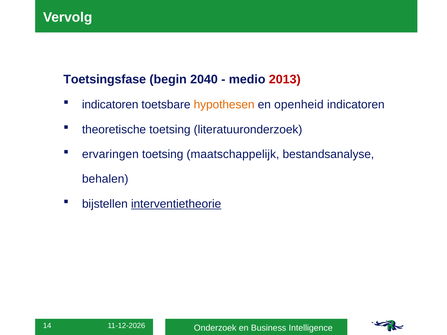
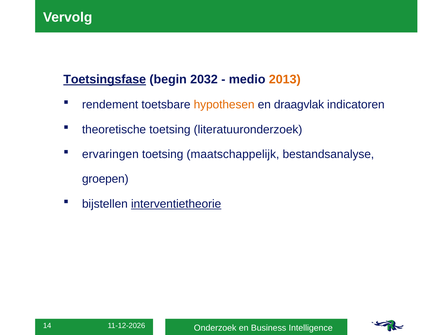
Toetsingsfase underline: none -> present (105, 80)
2040: 2040 -> 2032 (204, 80)
2013 colour: red -> orange (285, 80)
indicatoren: indicatoren -> rendement (110, 105)
openheid: openheid -> draagvlak (299, 105)
behalen: behalen -> groepen (105, 179)
